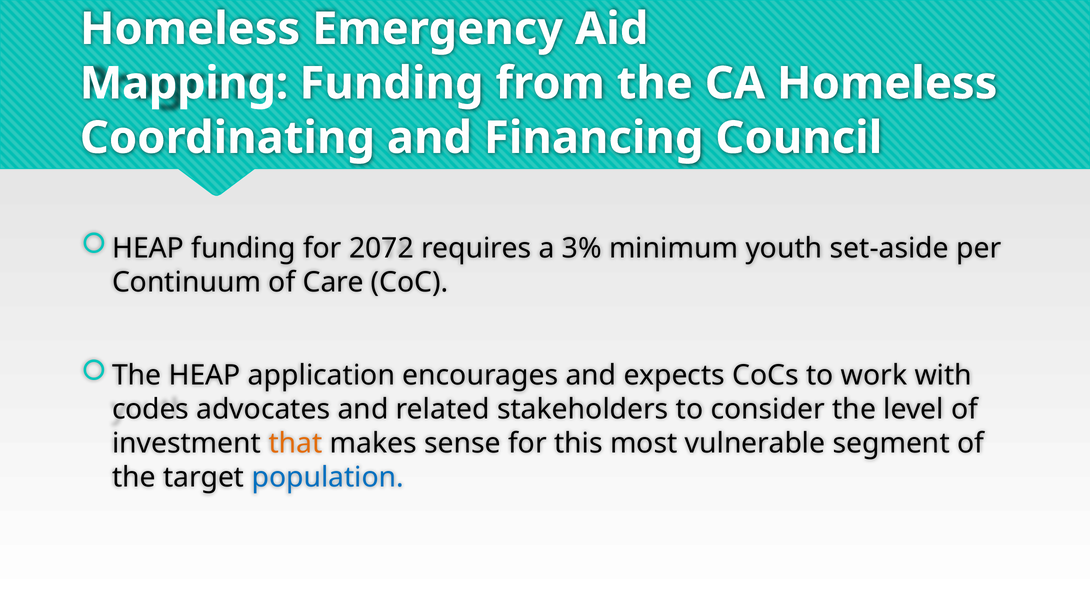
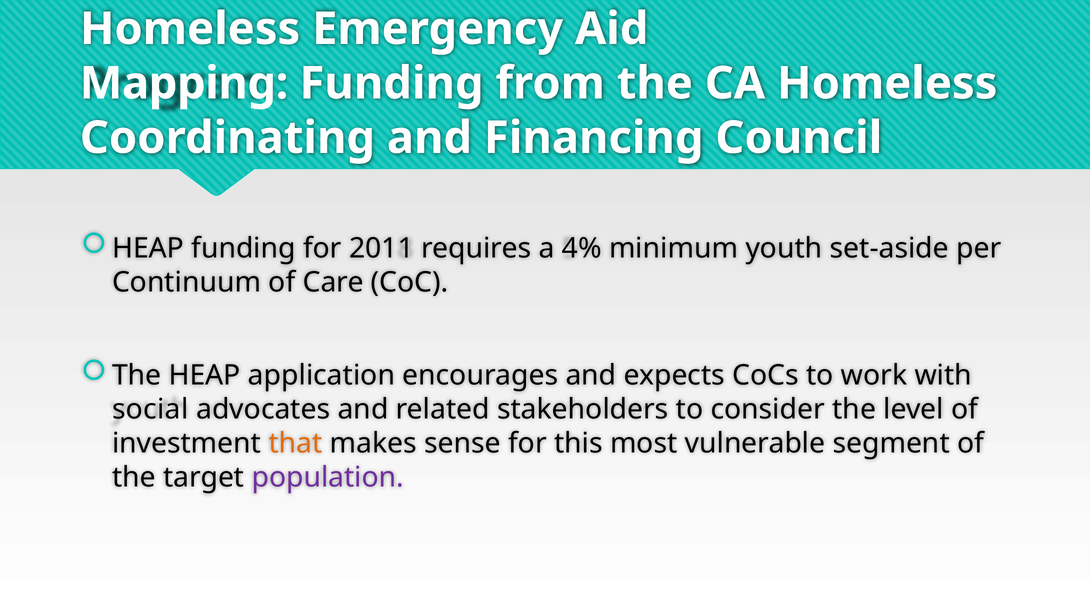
2072: 2072 -> 2011 (381, 248)
3%: 3% -> 4% (582, 248)
codes: codes -> social (150, 410)
population colour: blue -> purple (328, 478)
